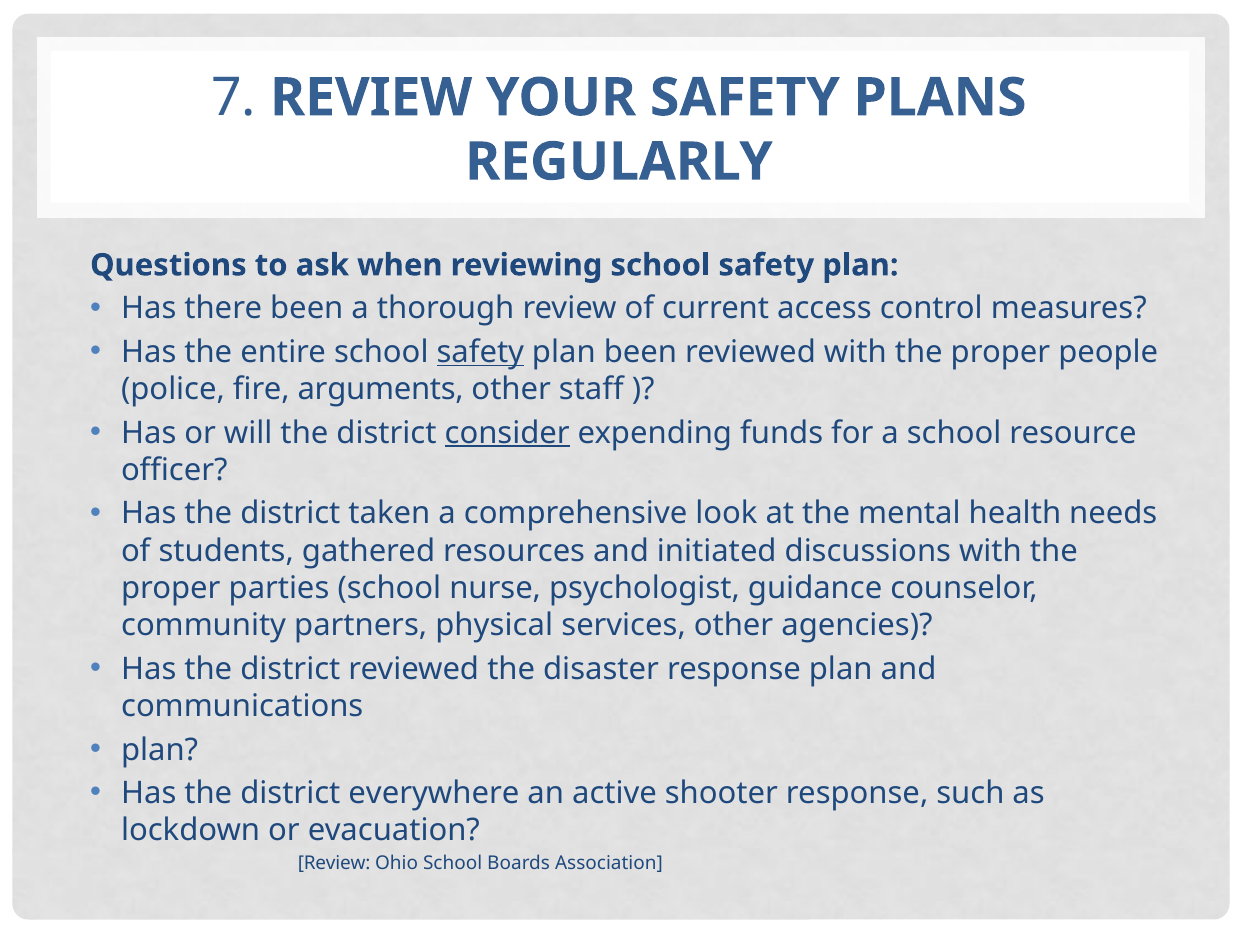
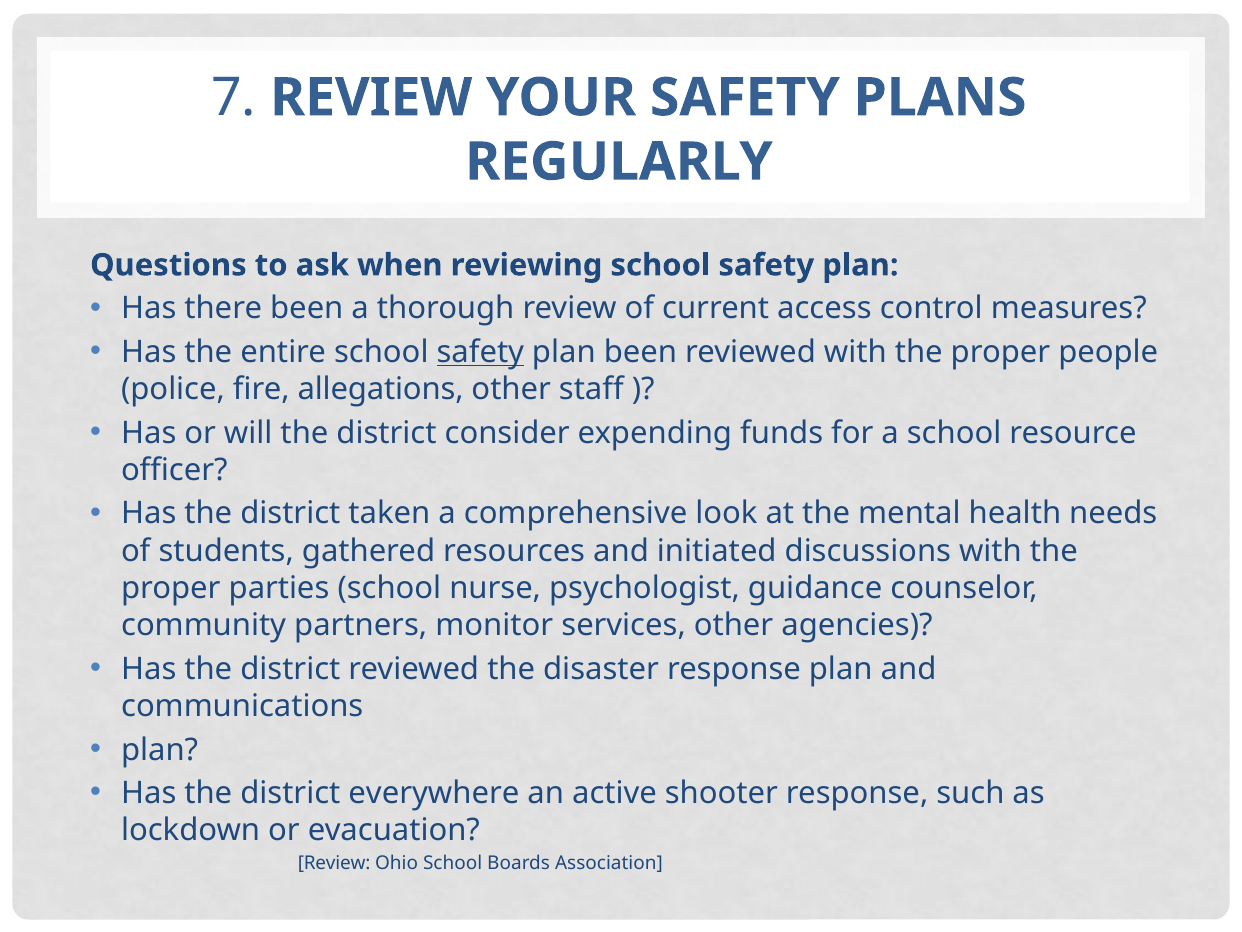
arguments: arguments -> allegations (381, 389)
consider underline: present -> none (507, 433)
physical: physical -> monitor (494, 625)
